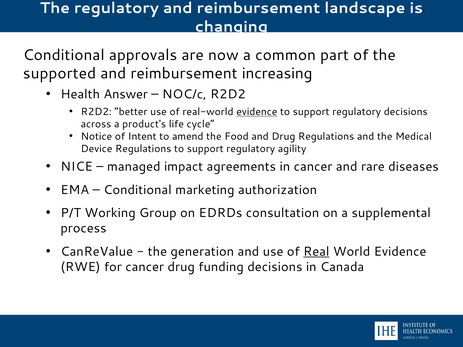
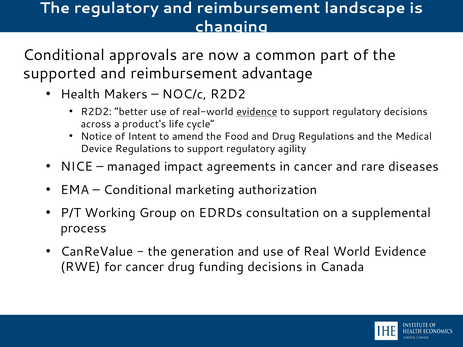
increasing: increasing -> advantage (277, 74)
Answer: Answer -> Makers (126, 94)
Real underline: present -> none (316, 252)
